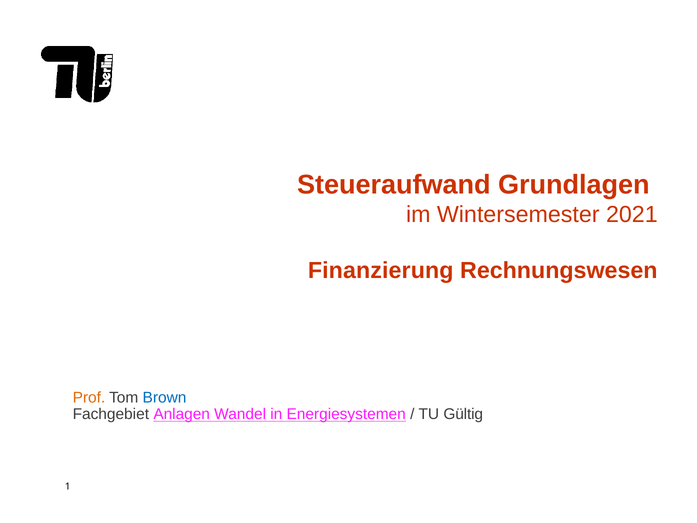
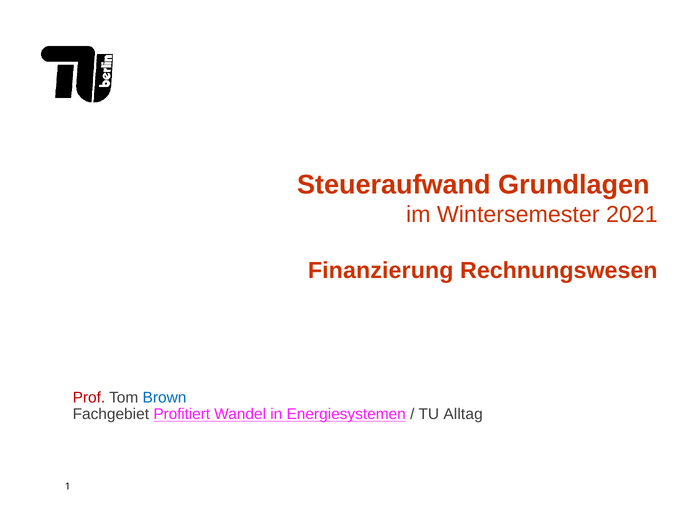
Prof colour: orange -> red (89, 397)
Anlagen: Anlagen -> Profitiert (182, 414)
Gültig: Gültig -> Alltag (463, 414)
